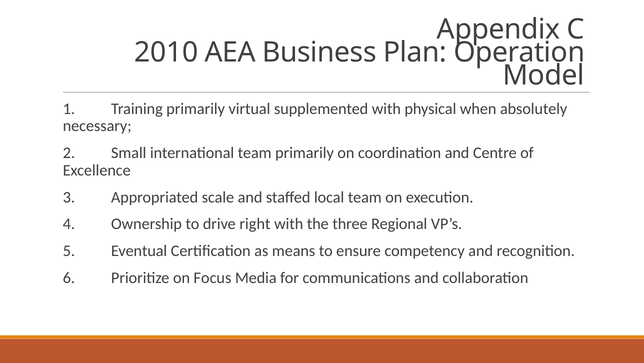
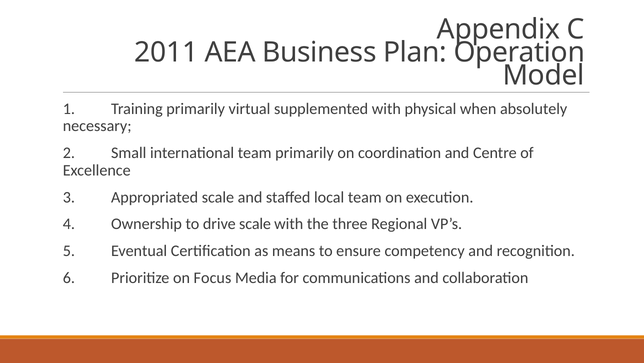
2010: 2010 -> 2011 (166, 52)
drive right: right -> scale (255, 224)
